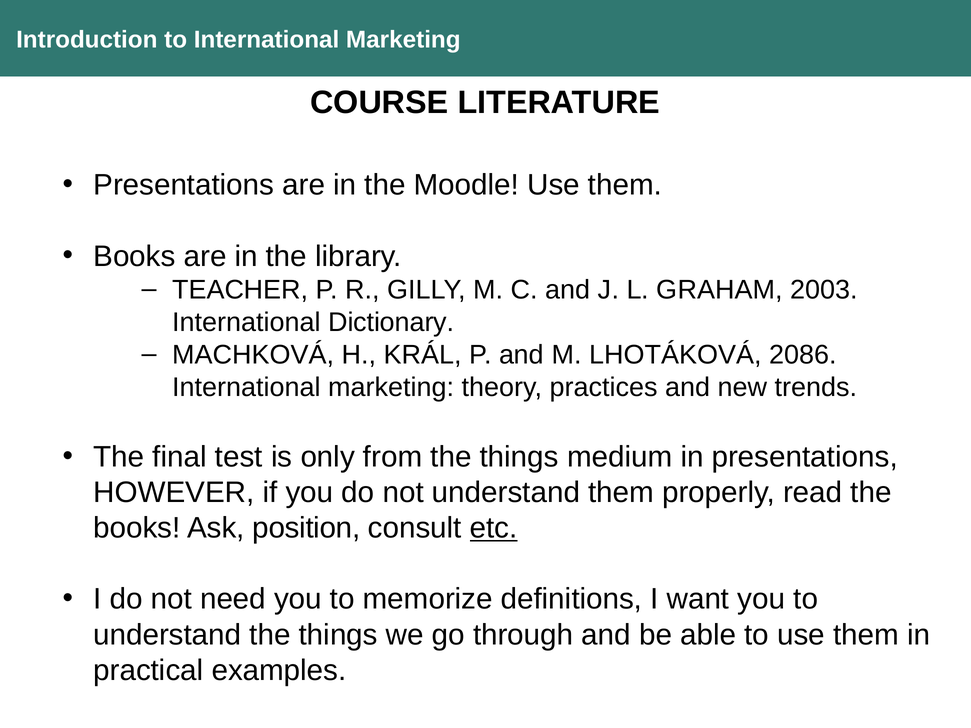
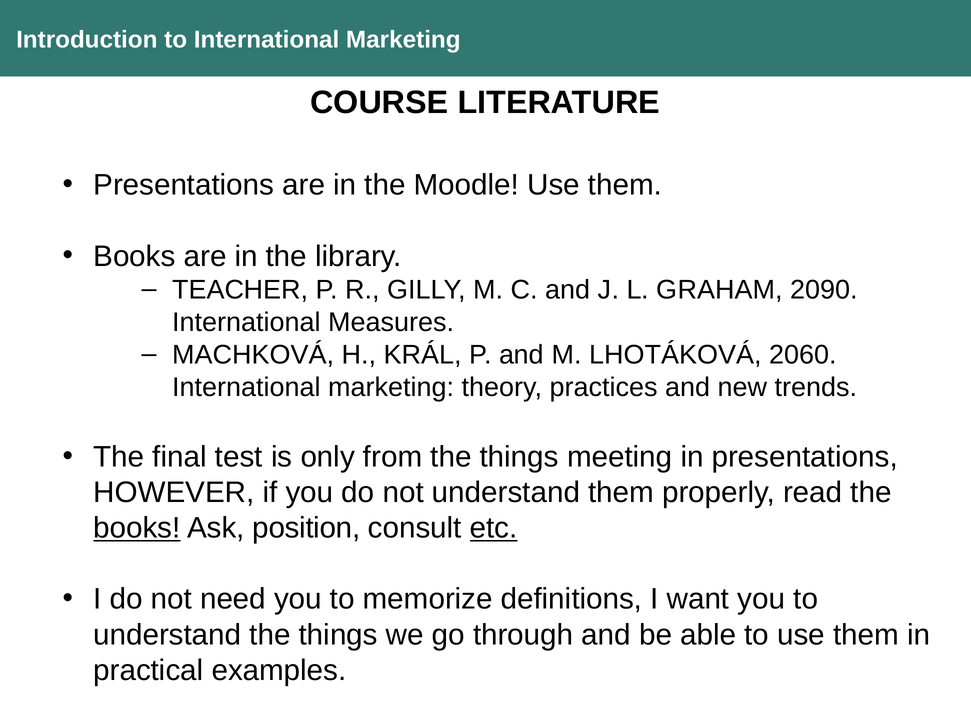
2003: 2003 -> 2090 (824, 290)
Dictionary: Dictionary -> Measures (391, 323)
2086: 2086 -> 2060 (803, 355)
medium: medium -> meeting (620, 457)
books underline: none -> present (137, 528)
